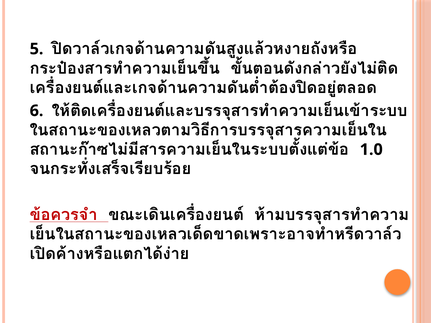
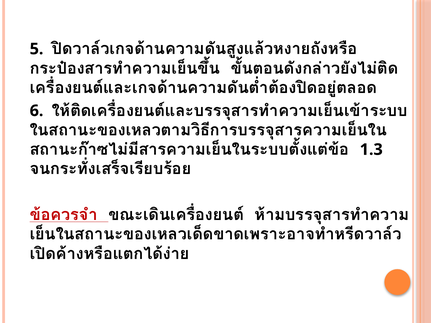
1.0: 1.0 -> 1.3 (371, 150)
